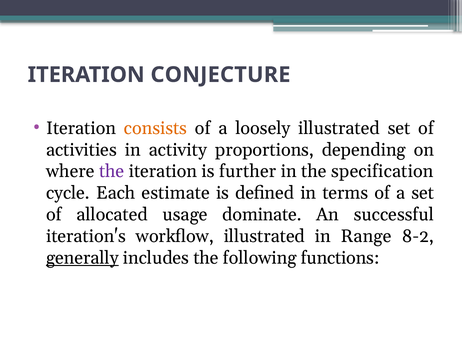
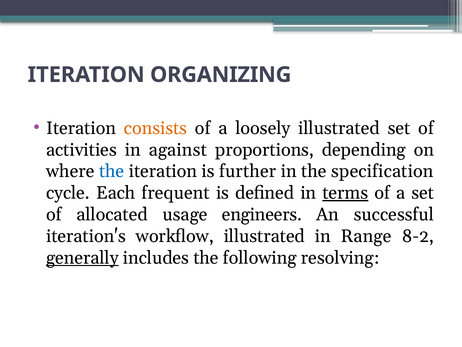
CONJECTURE: CONJECTURE -> ORGANIZING (221, 75)
activity: activity -> against (178, 150)
the colour: purple -> blue (112, 171)
estimate: estimate -> frequent (176, 193)
terms underline: none -> present (345, 193)
dominate: dominate -> engineers (262, 214)
functions: functions -> resolving (340, 257)
